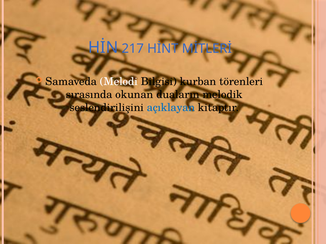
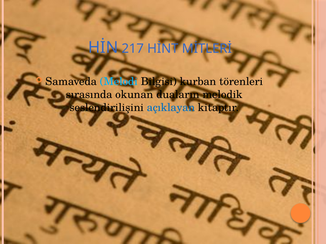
Melodi colour: white -> light blue (119, 82)
